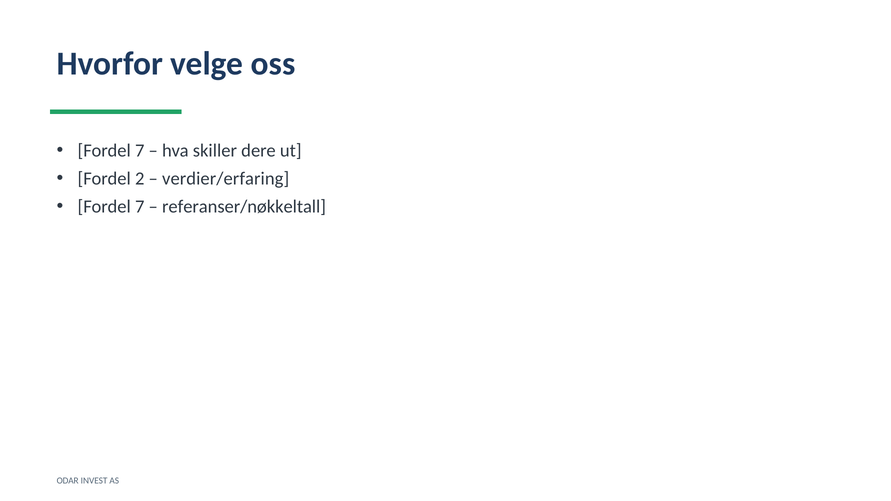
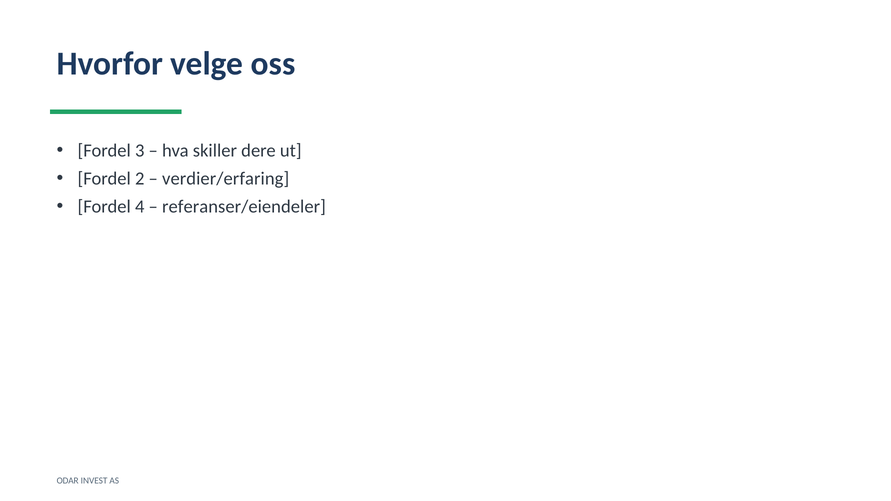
7: 7 -> 3 (140, 151)
7: 7 -> 4 (140, 207)
referanser/nøkkeltall: referanser/nøkkeltall -> referanser/eiendeler (244, 207)
